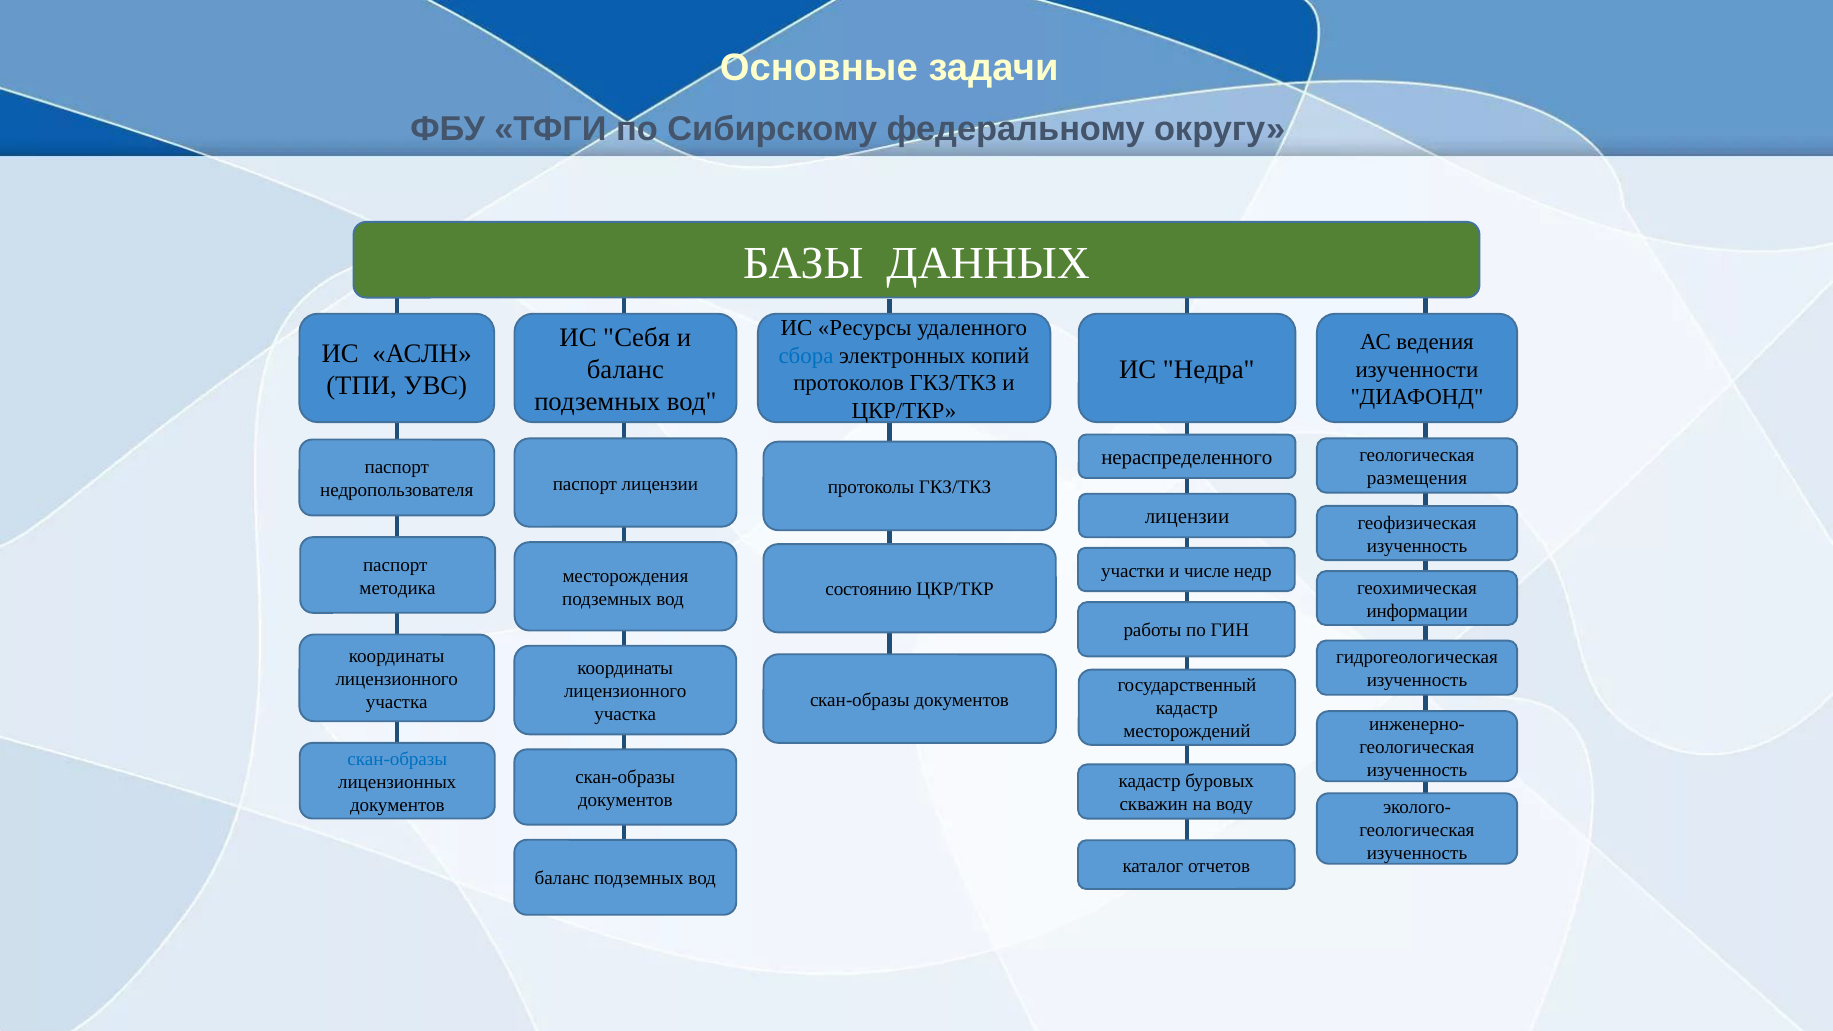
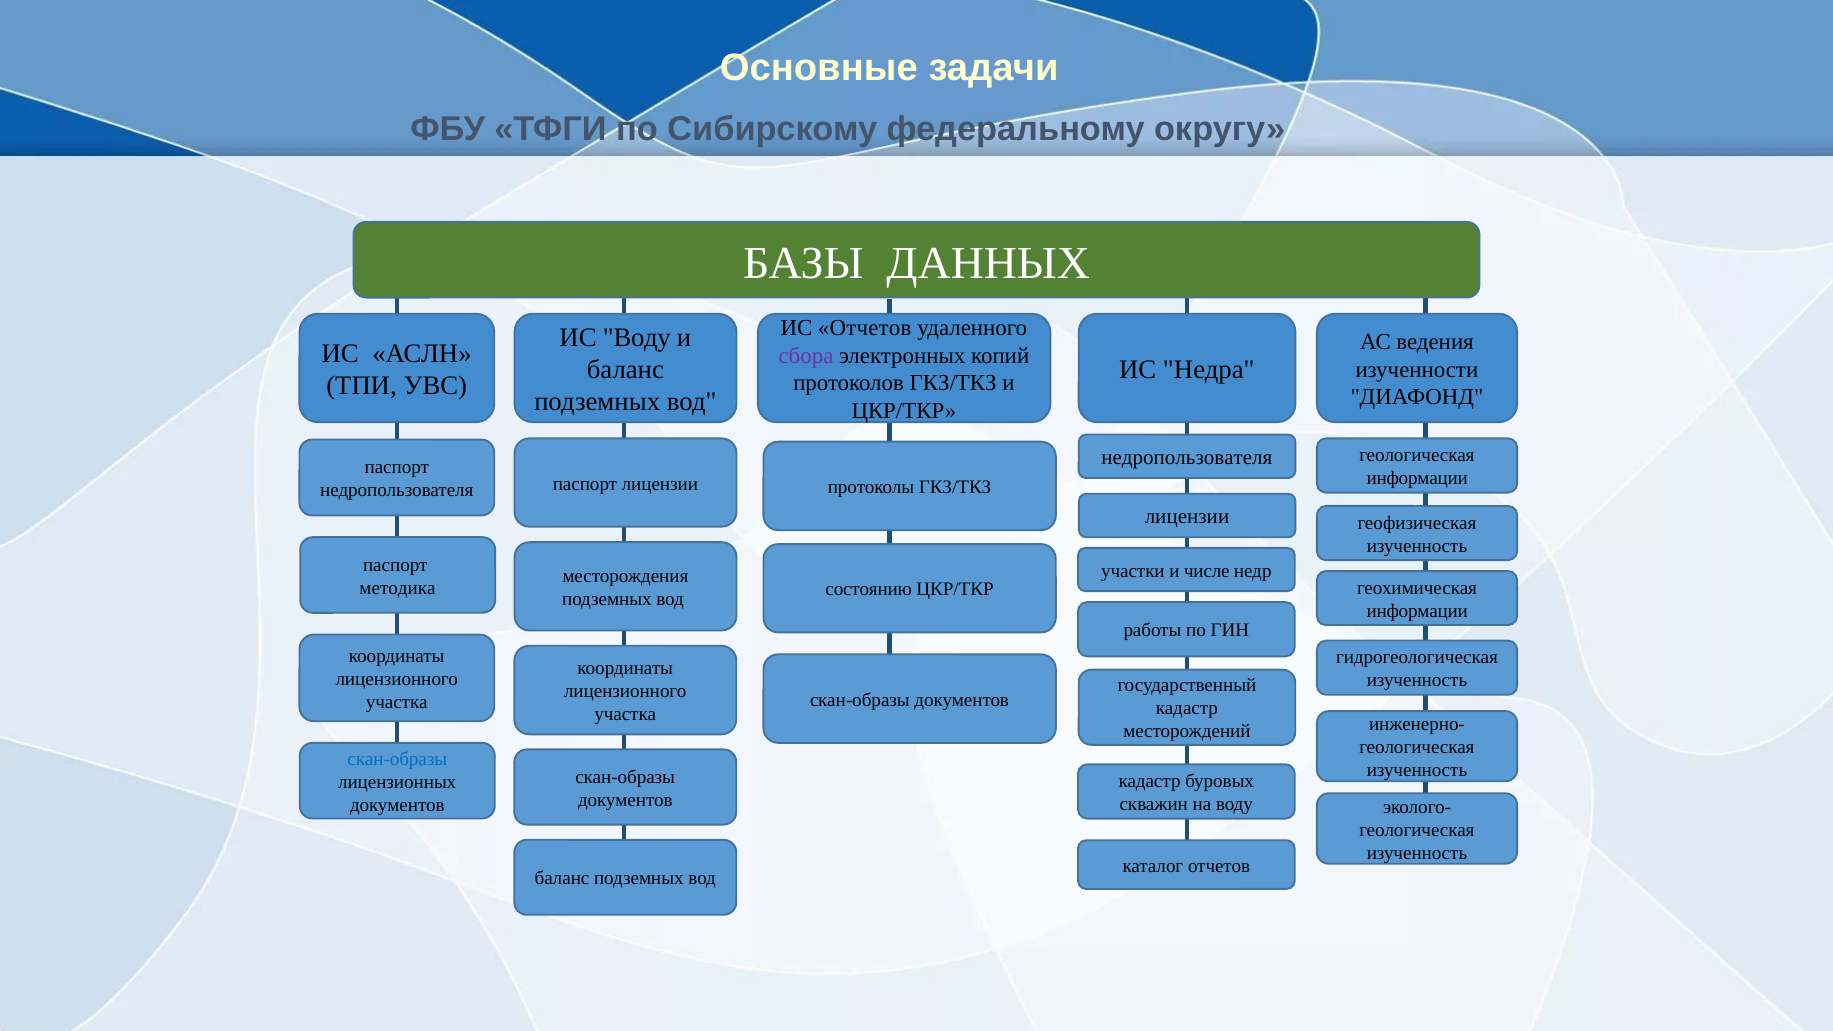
ИС Ресурсы: Ресурсы -> Отчетов (865, 328)
ИС Себя: Себя -> Воду (637, 338)
сбора colour: blue -> purple (806, 356)
нераспределенного: нераспределенного -> недропользователя (1187, 458)
размещения: размещения -> информации (1417, 478)
